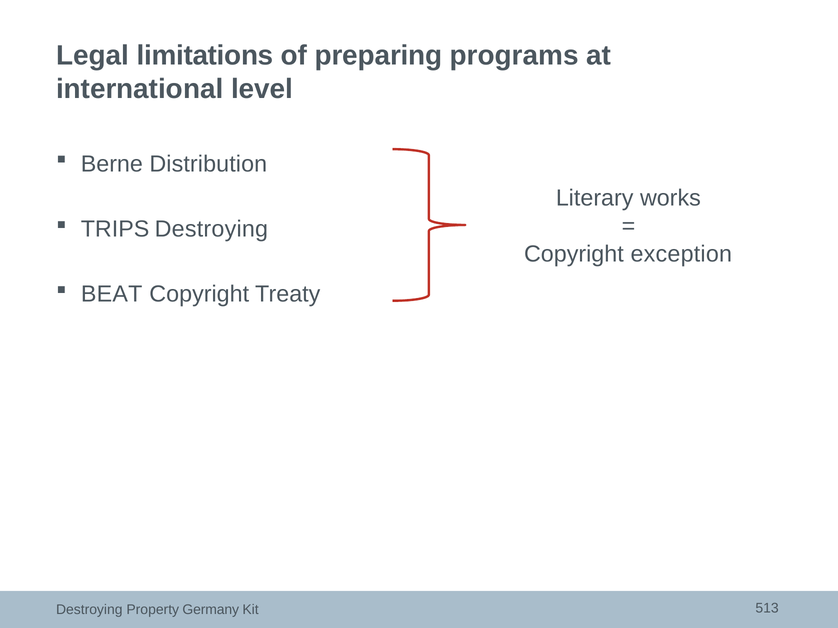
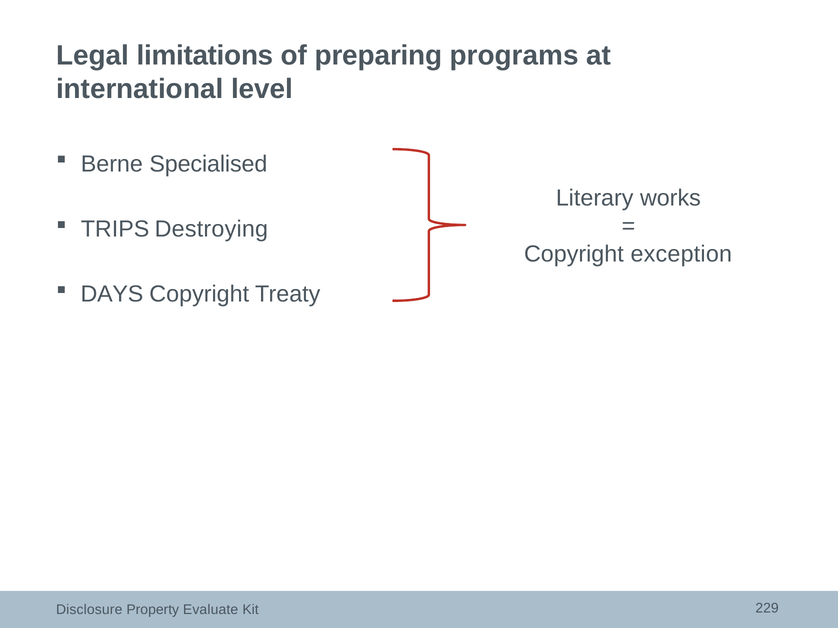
Distribution: Distribution -> Specialised (208, 164)
BEAT: BEAT -> DAYS (112, 295)
Destroying: Destroying -> Disclosure (89, 610)
Germany: Germany -> Evaluate (211, 610)
513: 513 -> 229 (767, 609)
